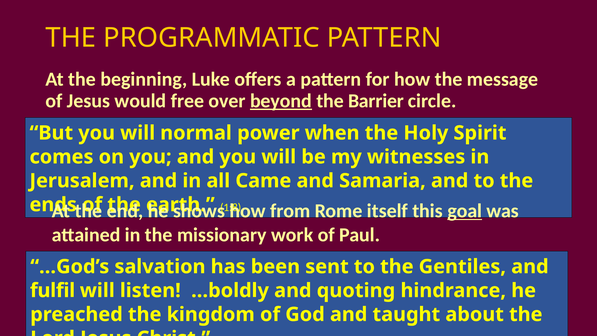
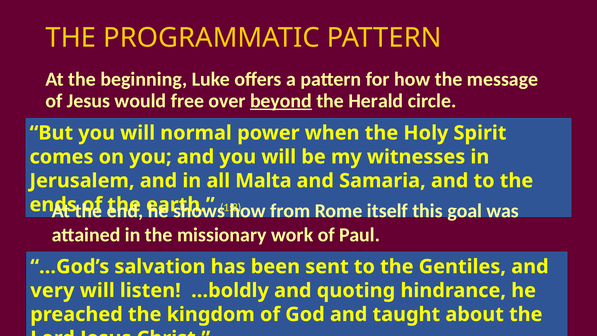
Barrier: Barrier -> Herald (376, 101)
Came: Came -> Malta (263, 181)
goal underline: present -> none (465, 211)
fulfil: fulfil -> very (52, 290)
